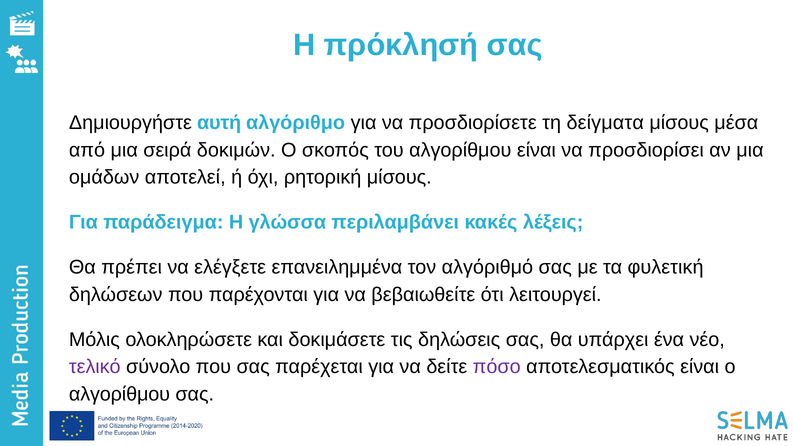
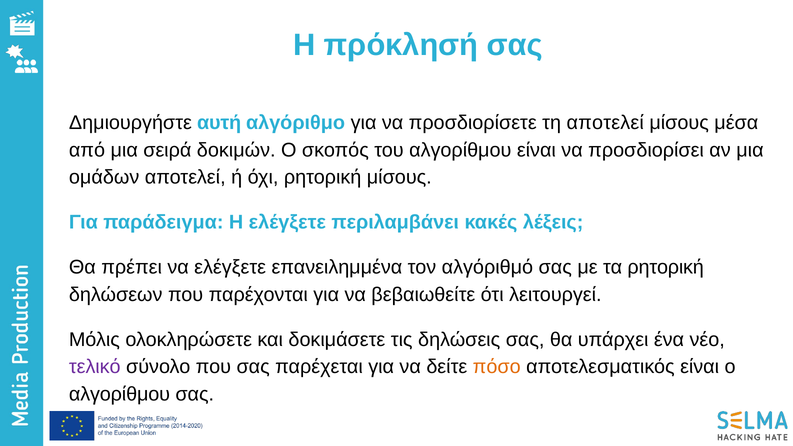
τη δείγματα: δείγματα -> αποτελεί (605, 123)
Η γλώσσα: γλώσσα -> ελέγξετε (287, 222)
τα φυλετική: φυλετική -> ρητορική (666, 267)
πόσο colour: purple -> orange (497, 367)
